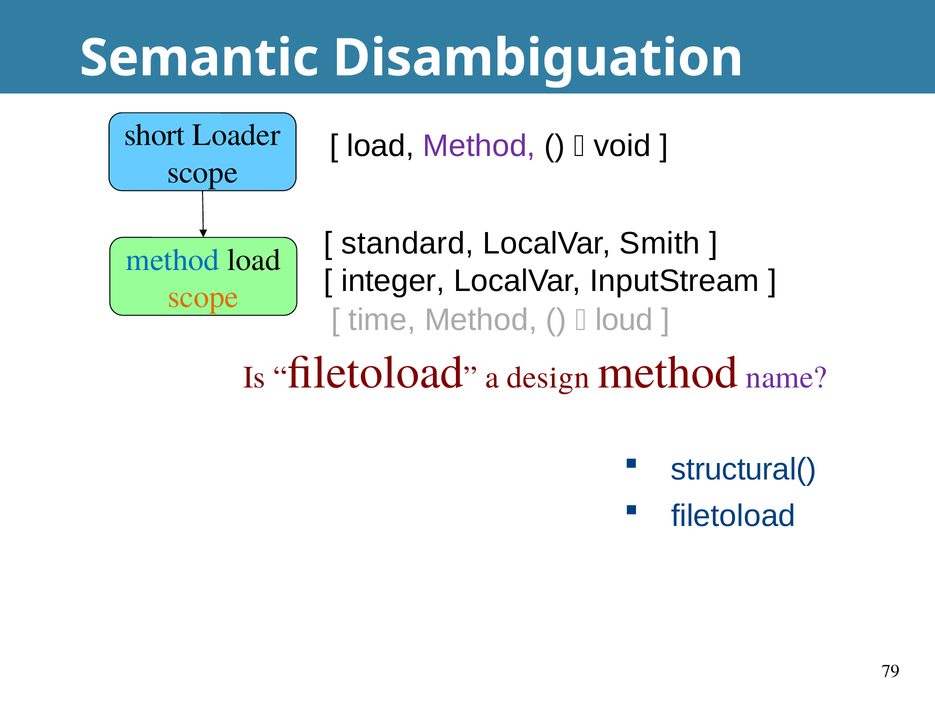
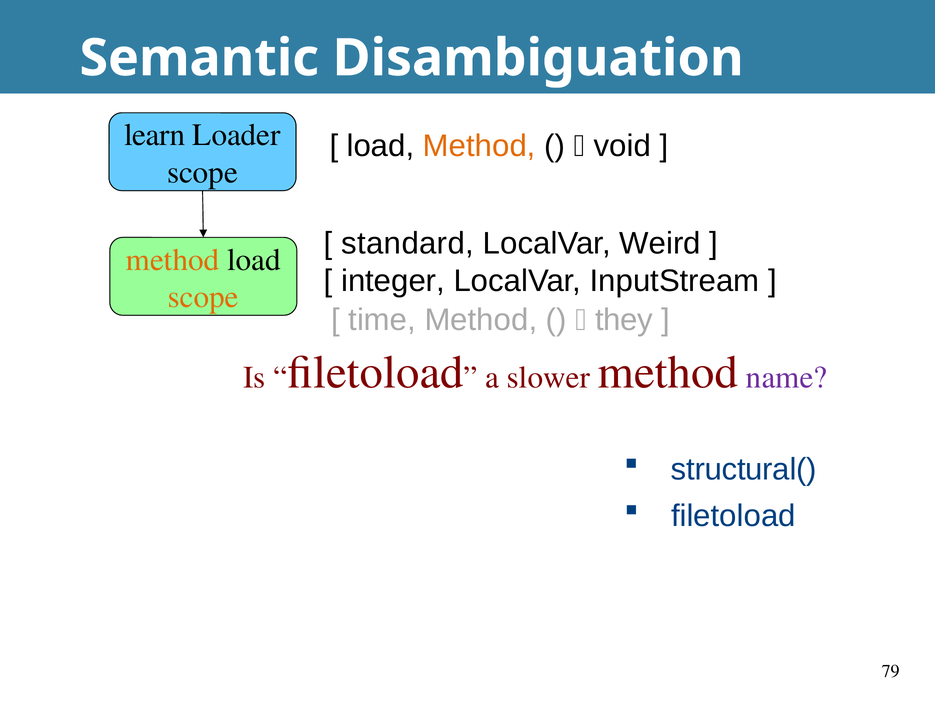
short: short -> learn (155, 135)
Method colour: purple -> orange (479, 146)
Smith: Smith -> Weird (660, 244)
method colour: blue -> orange (173, 260)
loud: loud -> they (624, 320)
design: design -> slower (548, 378)
